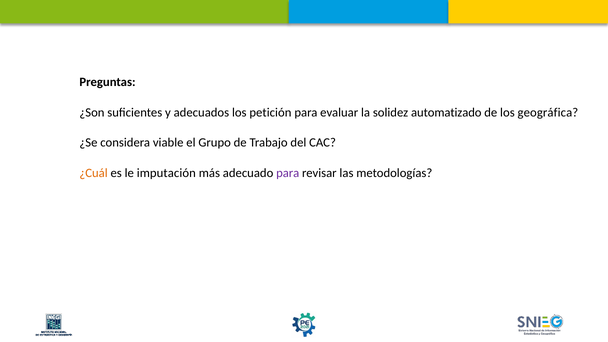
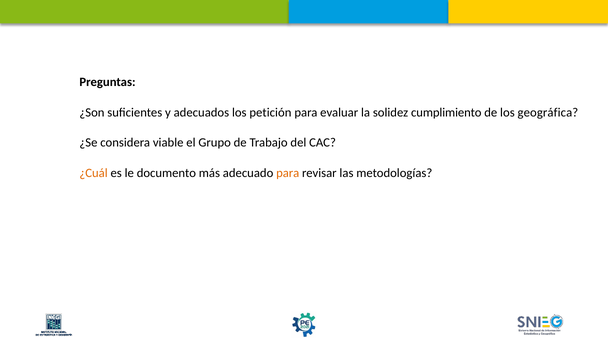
automatizado: automatizado -> cumplimiento (446, 112)
imputación: imputación -> documento (166, 173)
para colour: purple -> orange (288, 173)
